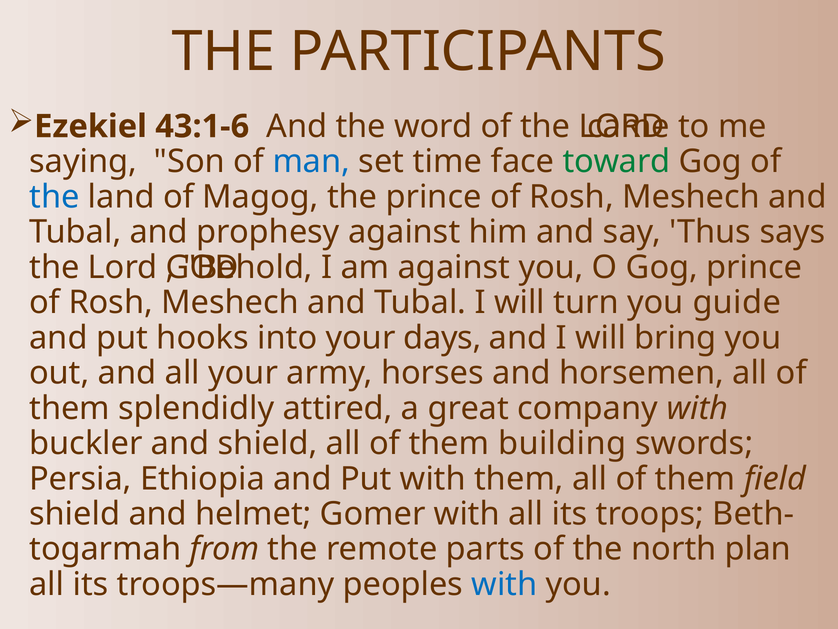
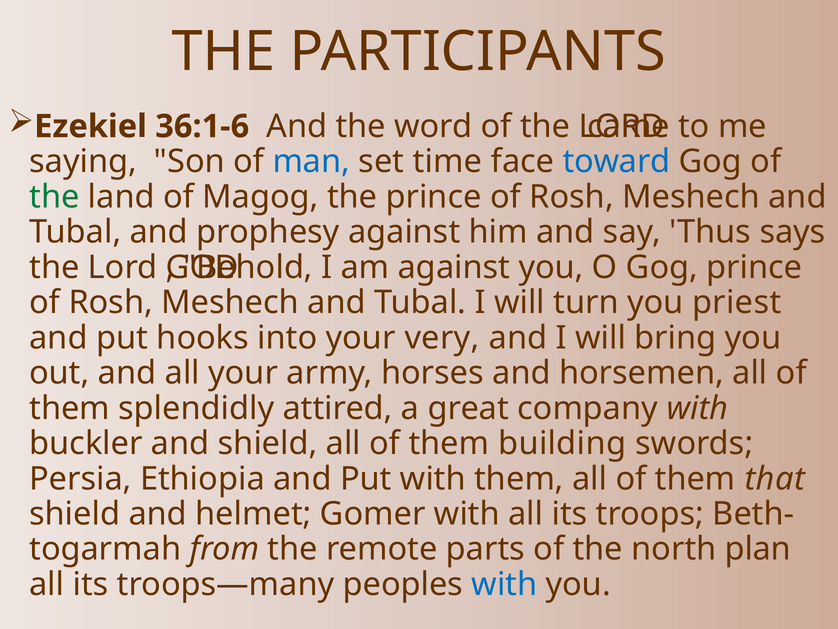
43:1-6: 43:1-6 -> 36:1-6 (202, 126)
toward colour: green -> blue (616, 162)
the colour: blue -> green (54, 197)
guide: guide -> priest (737, 302)
days: days -> very (442, 338)
field: field -> that (775, 478)
